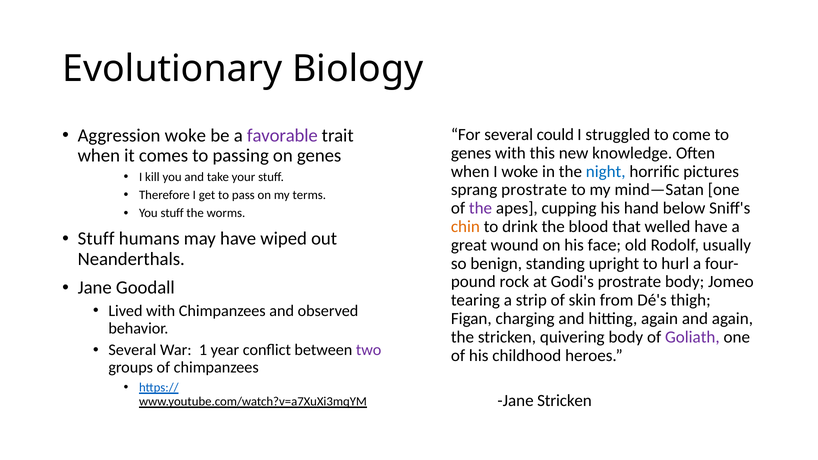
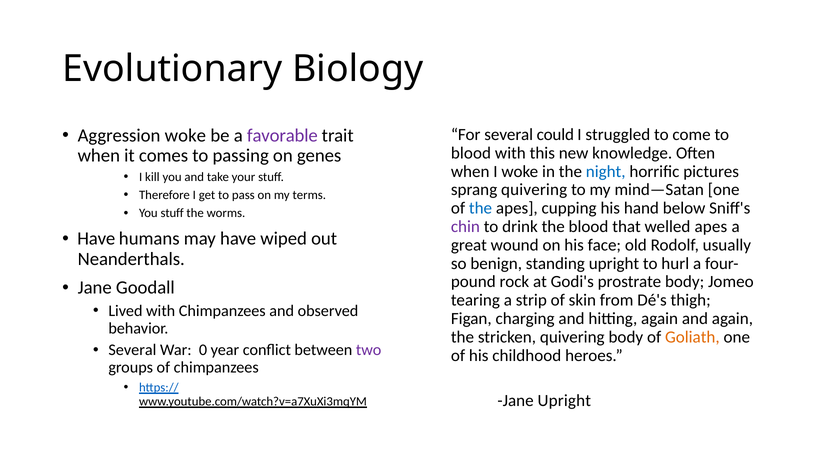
genes: genes -> blood (471, 153)
sprang prostrate: prostrate -> quivering (534, 190)
the colour: purple -> blue (481, 208)
chin colour: orange -> purple (465, 227)
welled have: have -> apes (711, 227)
Stuff: Stuff -> Have (96, 239)
Goliath colour: purple -> orange (692, 337)
1: 1 -> 0 (203, 350)
Jane Stricken: Stricken -> Upright (564, 401)
